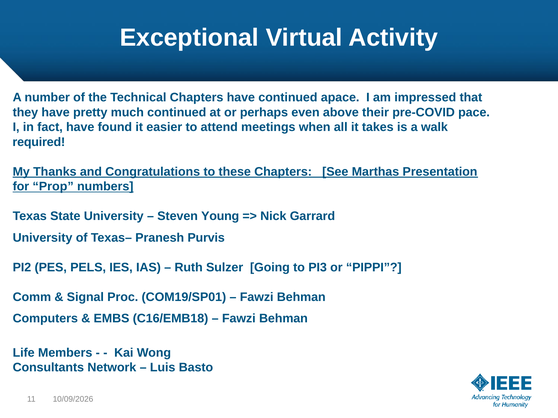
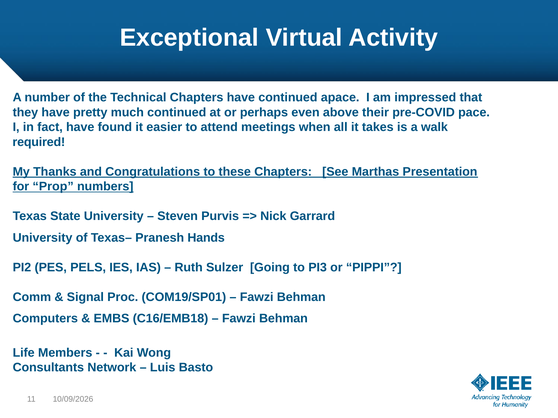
Young: Young -> Purvis (220, 216)
Purvis: Purvis -> Hands (206, 238)
